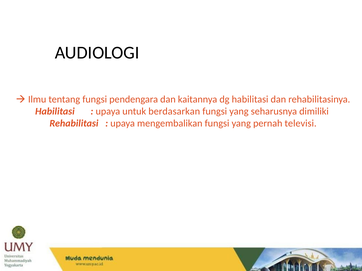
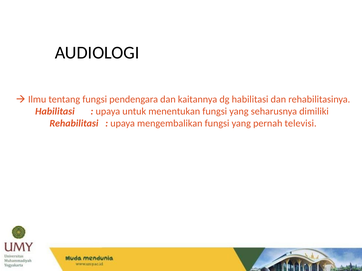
berdasarkan: berdasarkan -> menentukan (174, 111)
